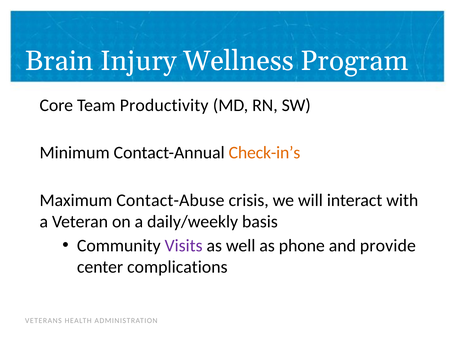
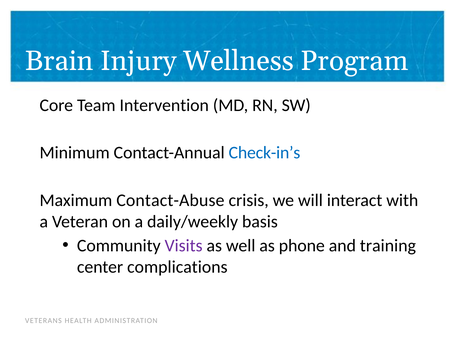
Productivity: Productivity -> Intervention (164, 105)
Check-in’s colour: orange -> blue (265, 153)
provide: provide -> training (388, 246)
